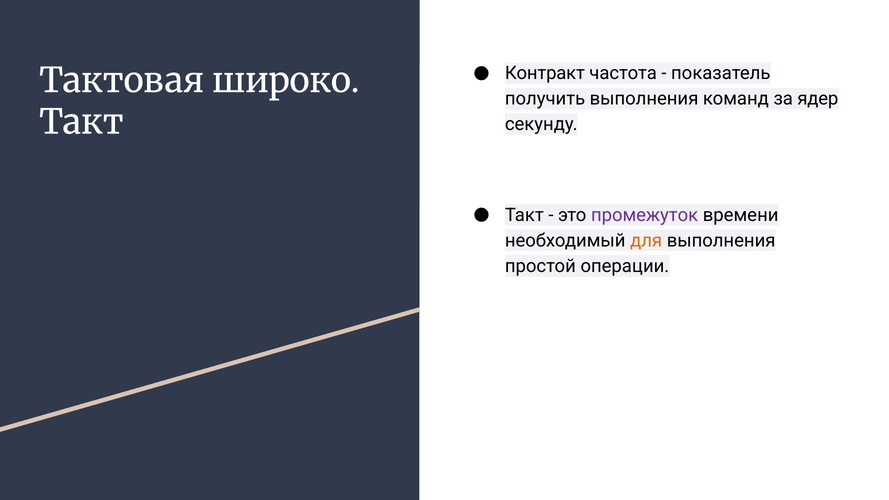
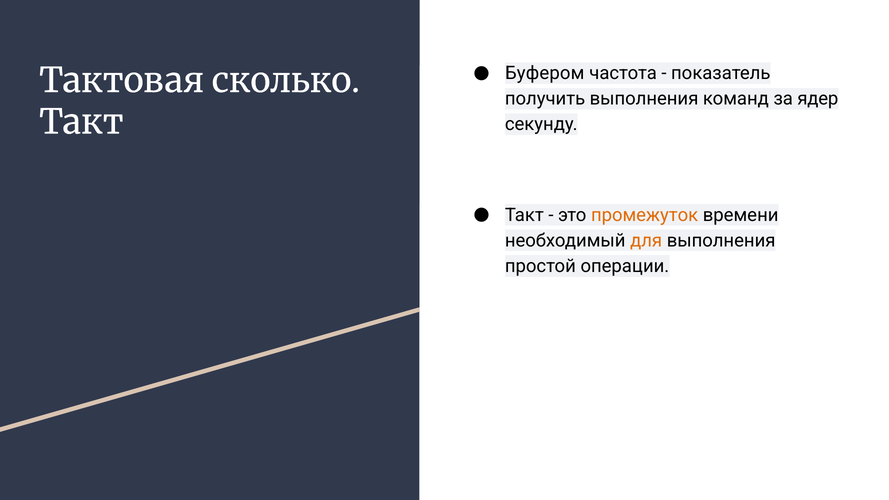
Контракт: Контракт -> Буфером (545, 73)
широко: широко -> сколько (286, 81)
промежуток colour: purple -> orange (645, 215)
